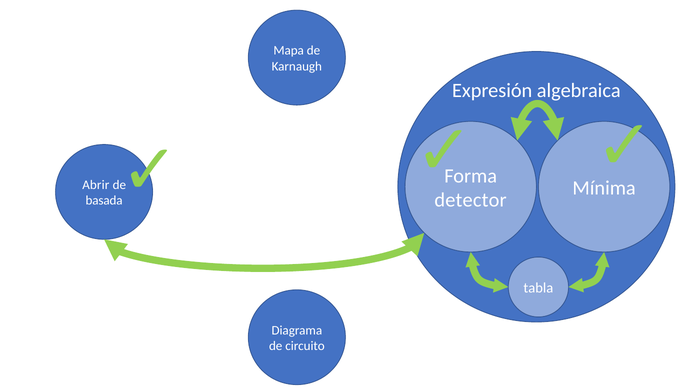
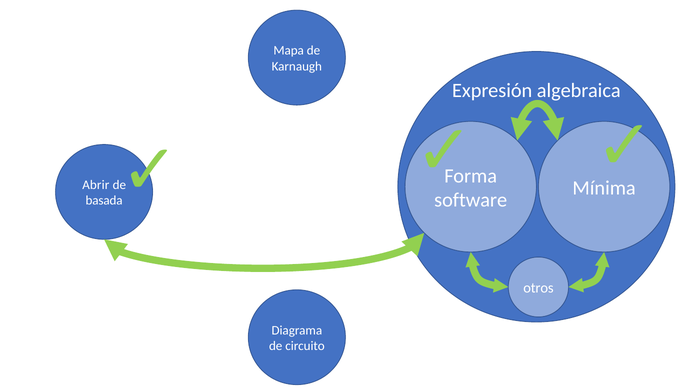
detector: detector -> software (471, 200)
tabla: tabla -> otros (538, 288)
